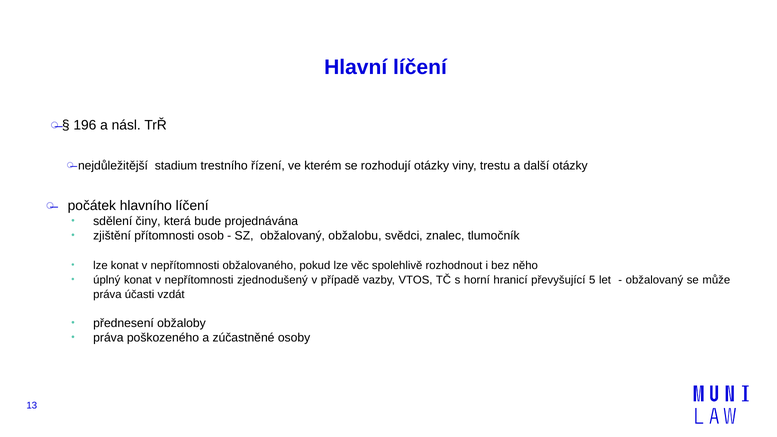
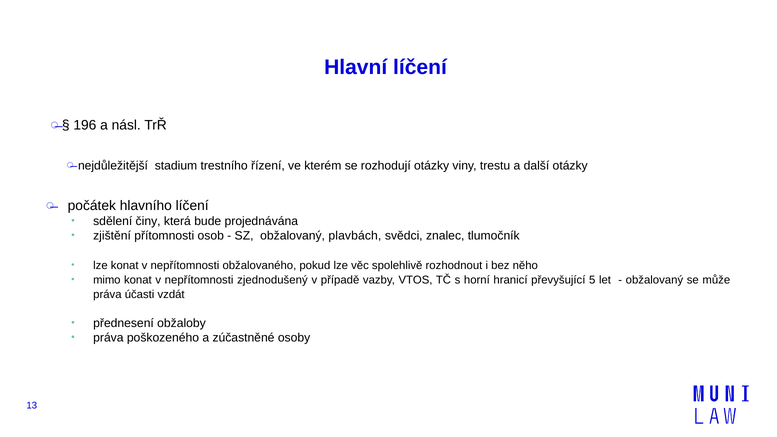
obžalobu: obžalobu -> plavbách (355, 236)
úplný: úplný -> mimo (107, 280)
